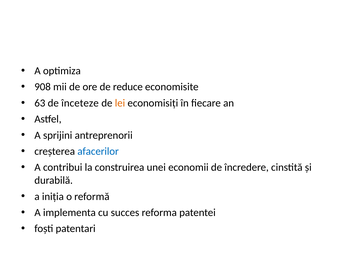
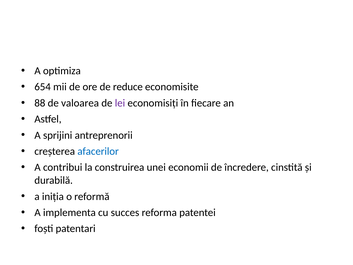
908: 908 -> 654 (43, 87)
63: 63 -> 88 (40, 103)
înceteze: înceteze -> valoarea (80, 103)
lei colour: orange -> purple (120, 103)
